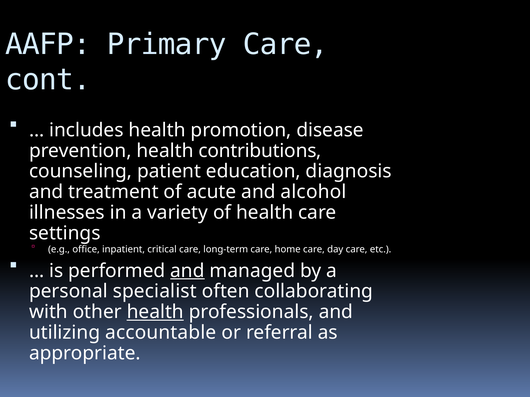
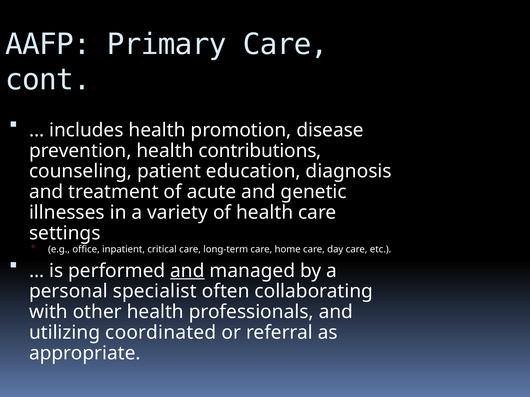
alcohol: alcohol -> genetic (314, 192)
health underline: present -> none (155, 312)
accountable: accountable -> coordinated (161, 333)
